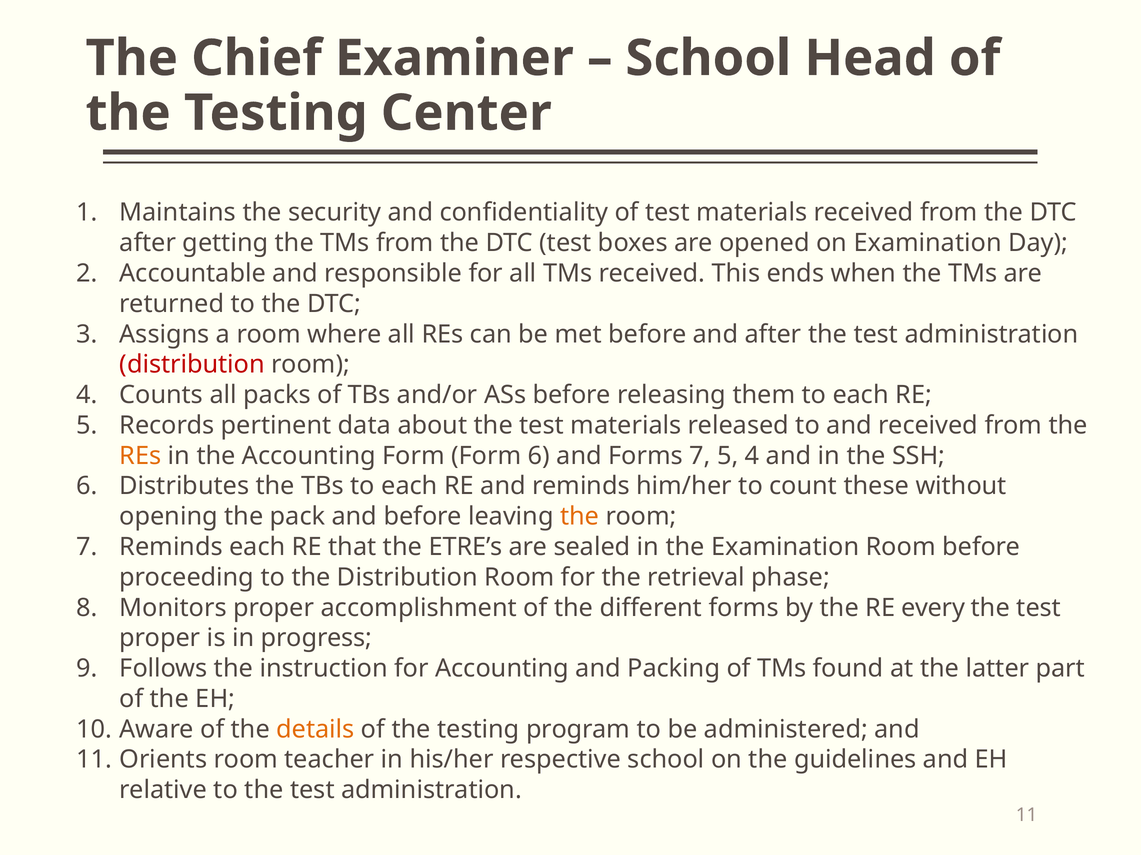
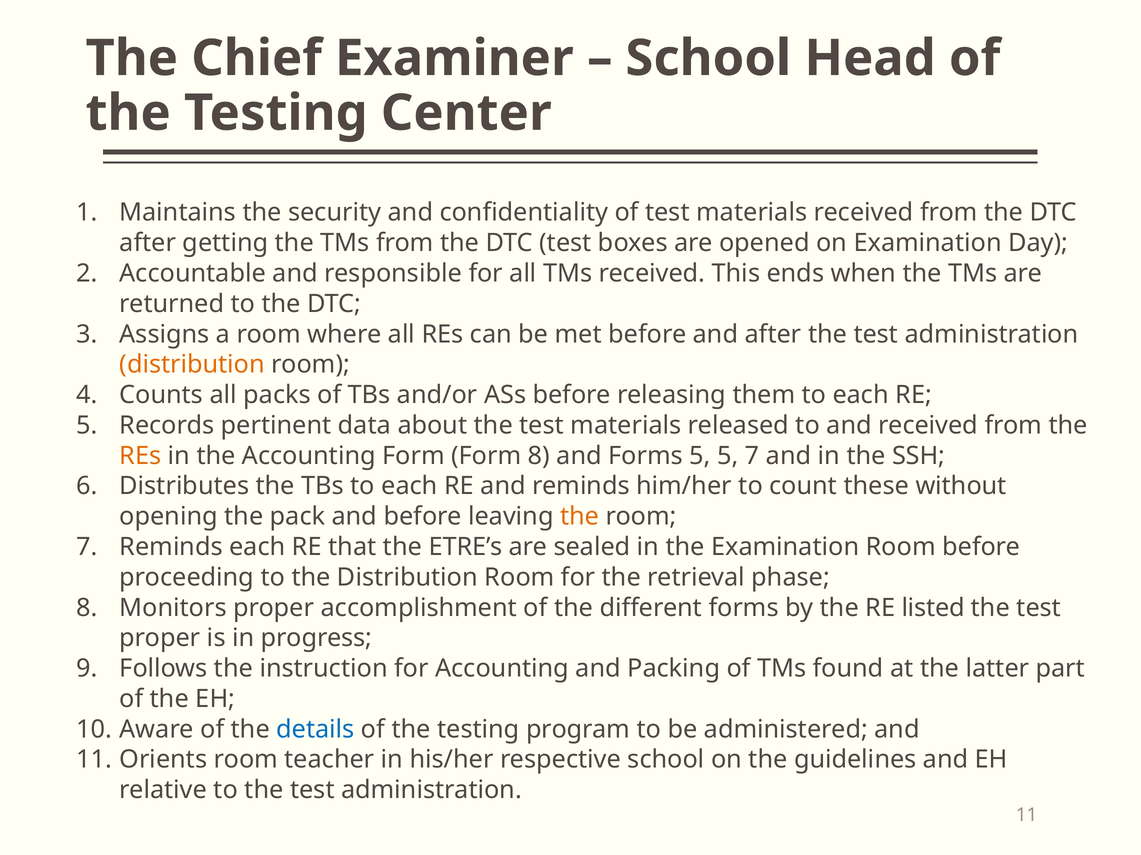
distribution colour: red -> orange (192, 365)
Form 6: 6 -> 8 (539, 456)
Forms 7: 7 -> 5 (700, 456)
5 4: 4 -> 7 (752, 456)
every: every -> listed (933, 608)
details colour: orange -> blue (315, 730)
